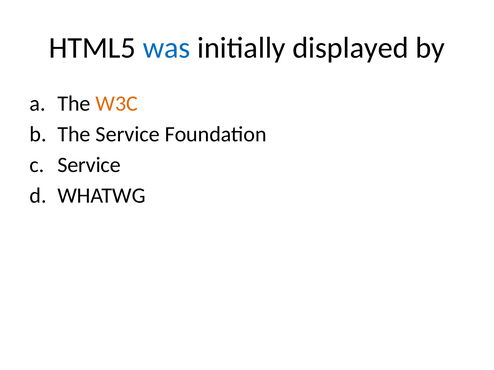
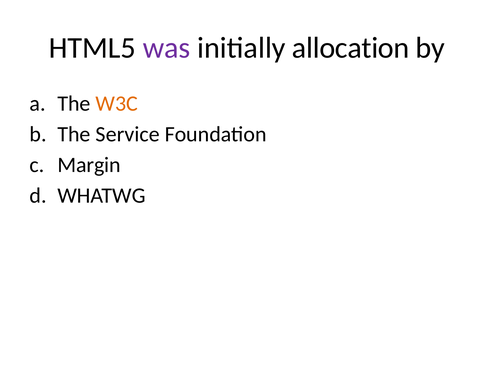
was colour: blue -> purple (167, 48)
displayed: displayed -> allocation (351, 48)
Service: Service -> Margin (89, 165)
